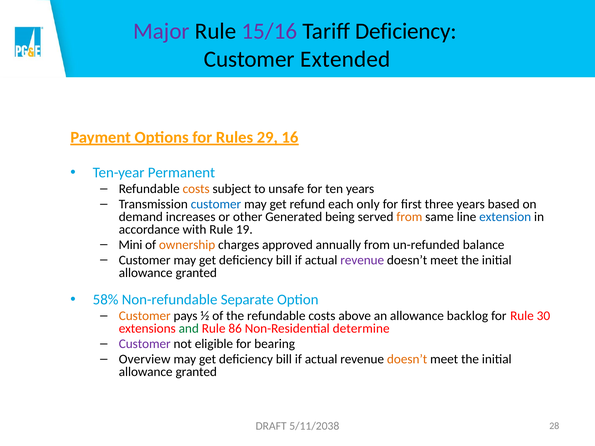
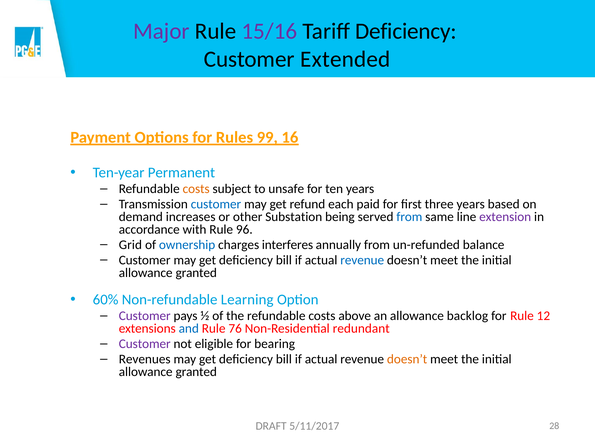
29: 29 -> 99 (267, 137)
only: only -> paid (368, 204)
Generated: Generated -> Substation (294, 217)
from colour: orange -> blue (409, 217)
extension colour: blue -> purple (505, 217)
19: 19 -> 96 (244, 230)
Mini: Mini -> Grid (130, 245)
ownership colour: orange -> blue (187, 245)
approved: approved -> interferes (288, 245)
revenue colour: purple -> blue (362, 260)
58%: 58% -> 60% (106, 300)
Separate: Separate -> Learning (247, 300)
Customer colour: orange -> purple (145, 316)
30: 30 -> 12 (543, 316)
and colour: green -> blue (189, 329)
86: 86 -> 76 (235, 329)
determine: determine -> redundant (361, 329)
Overview: Overview -> Revenues (145, 359)
5/11/2038: 5/11/2038 -> 5/11/2017 (314, 426)
